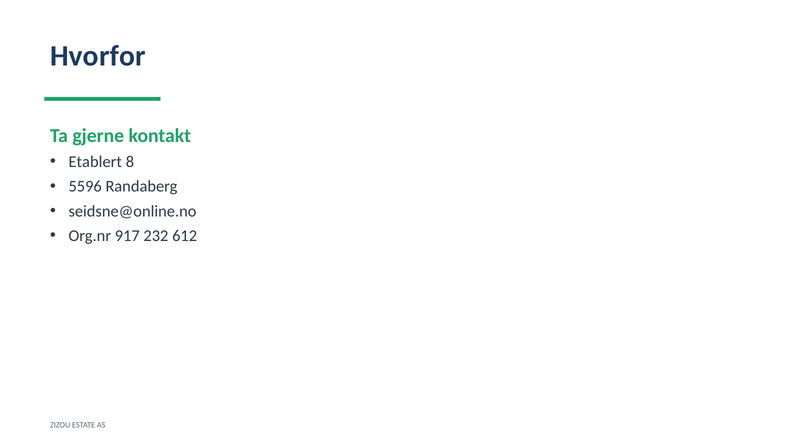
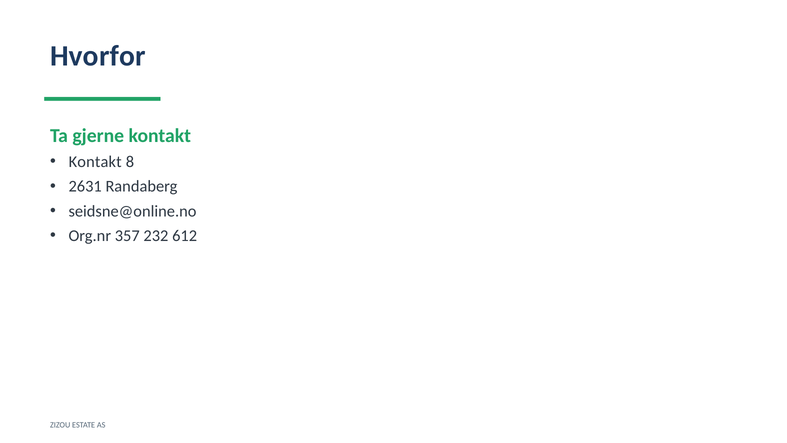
Etablert: Etablert -> Kontakt (95, 162)
5596: 5596 -> 2631 (85, 186)
917: 917 -> 357 (127, 236)
